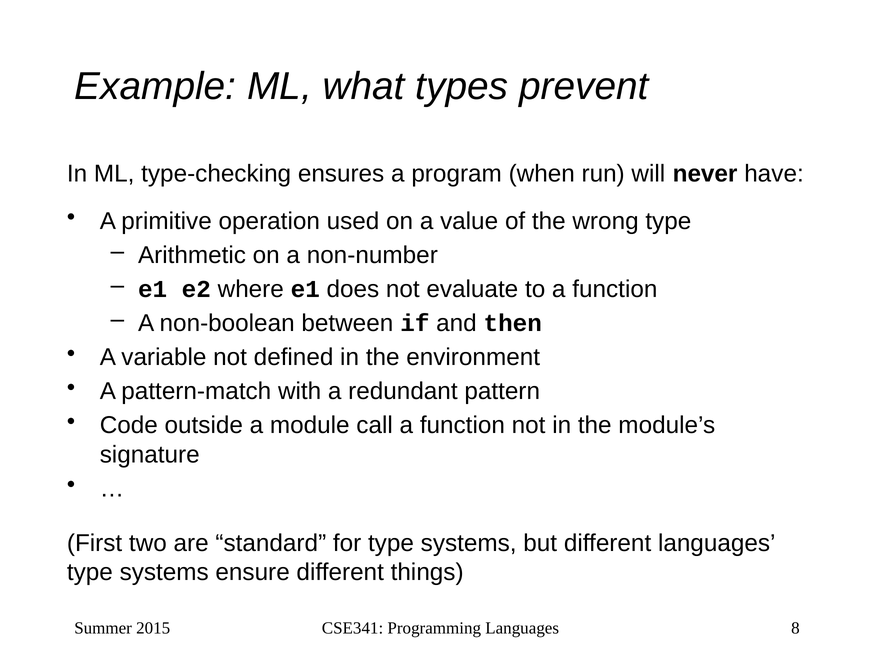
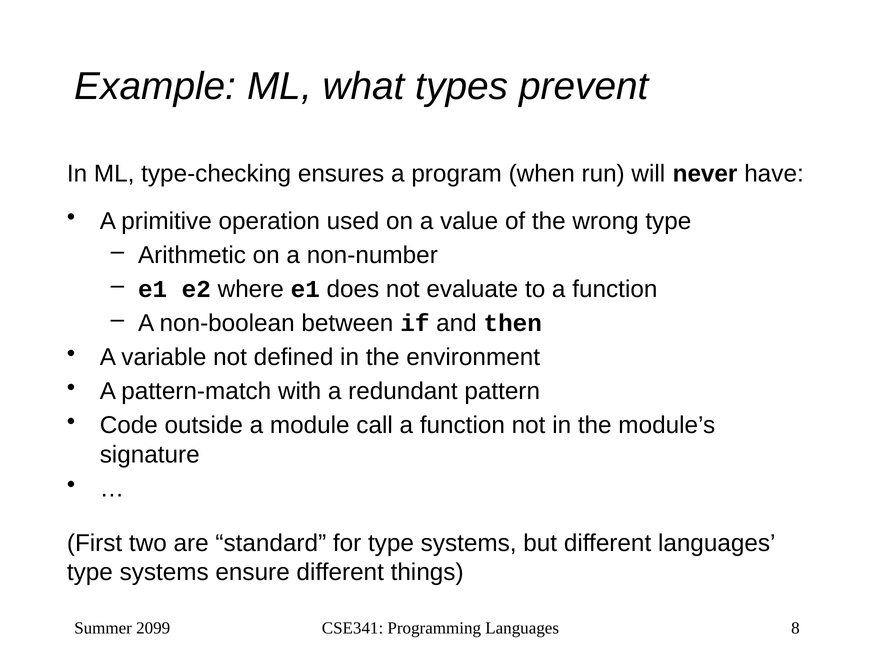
2015: 2015 -> 2099 (153, 628)
